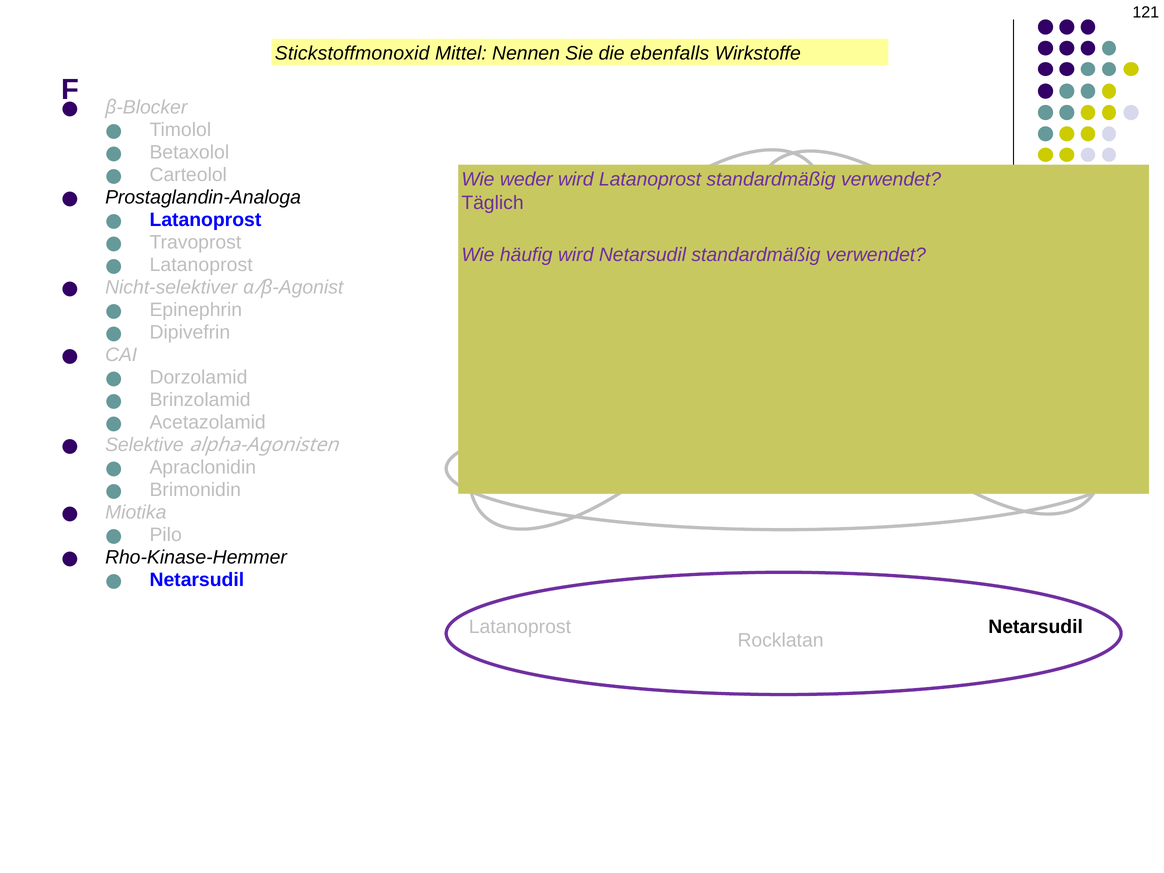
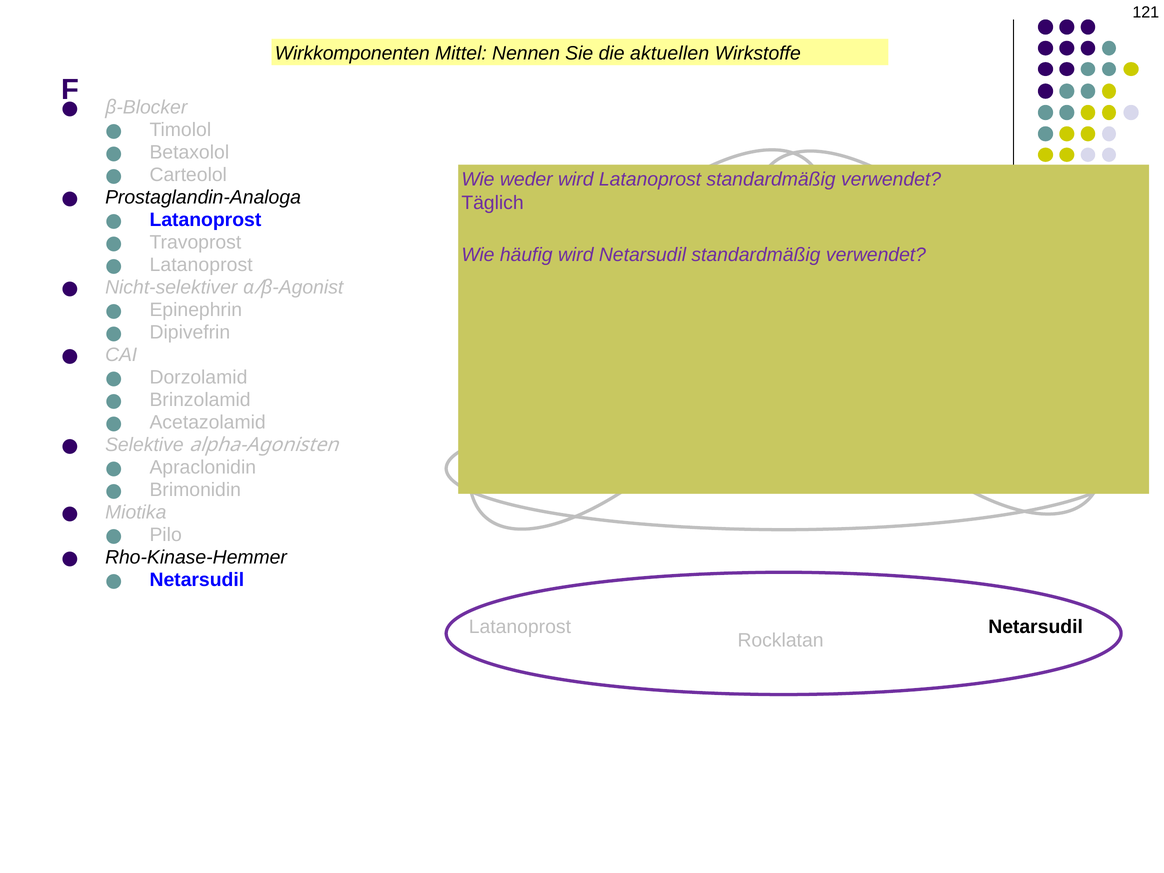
Stickstoffmonoxid: Stickstoffmonoxid -> Wirkkomponenten (352, 53)
ebenfalls: ebenfalls -> aktuellen (670, 53)
